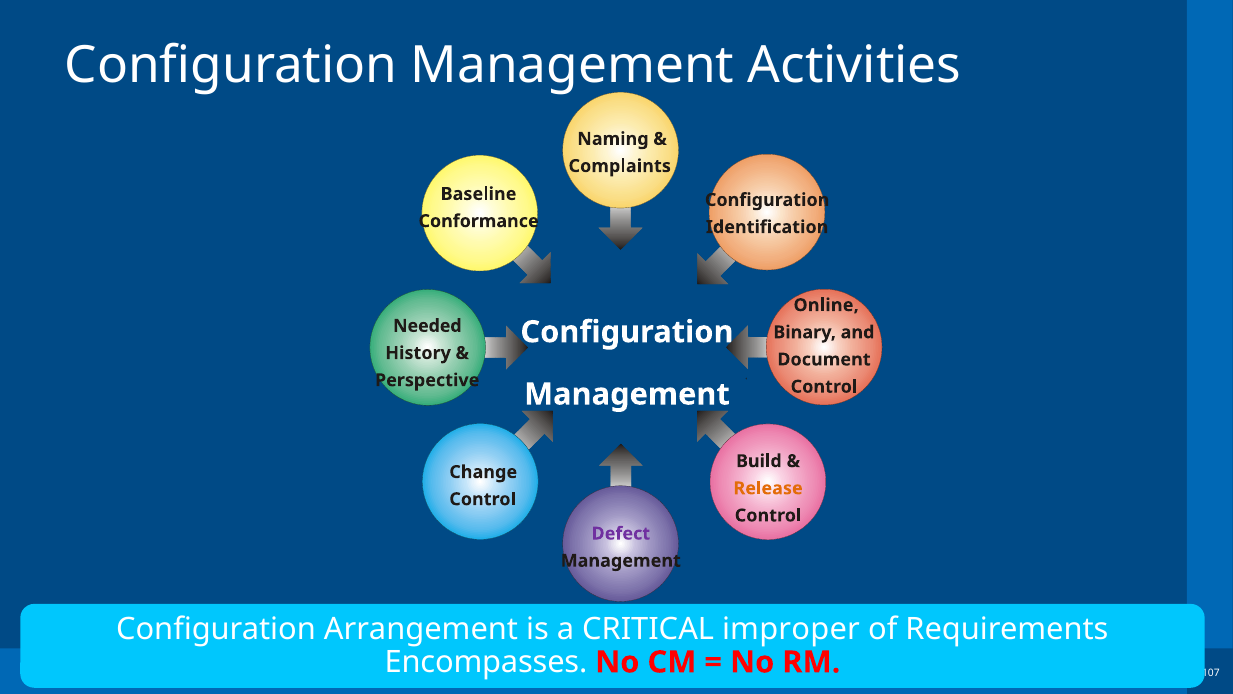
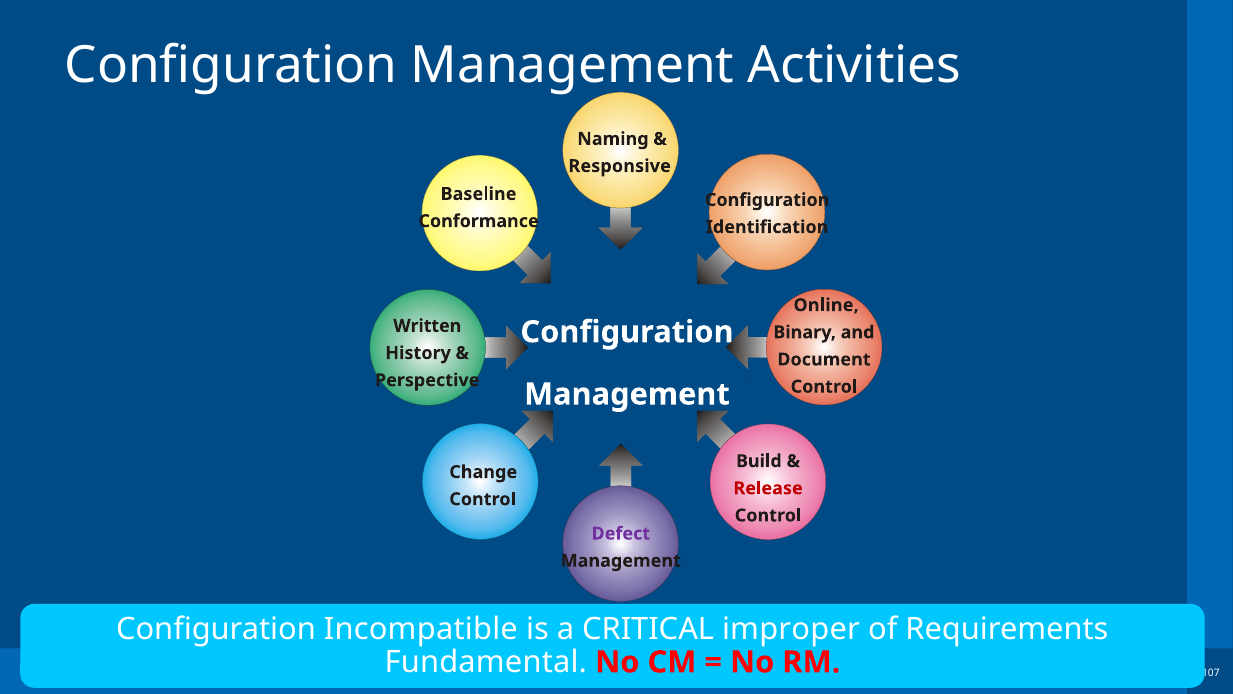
Complaints: Complaints -> Responsive (620, 166)
Needed: Needed -> Written (427, 326)
Release colour: orange -> red (768, 488)
Arrangement: Arrangement -> Incompatible (421, 629)
Encompasses: Encompasses -> Fundamental (486, 662)
